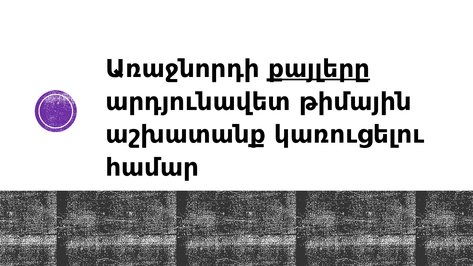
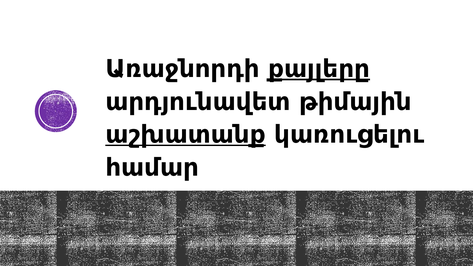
աշխատանք underline: none -> present (186, 135)
